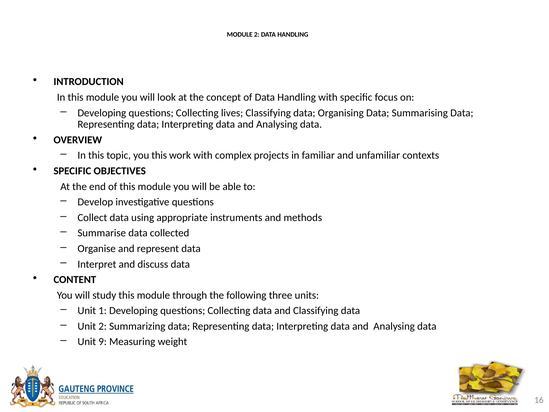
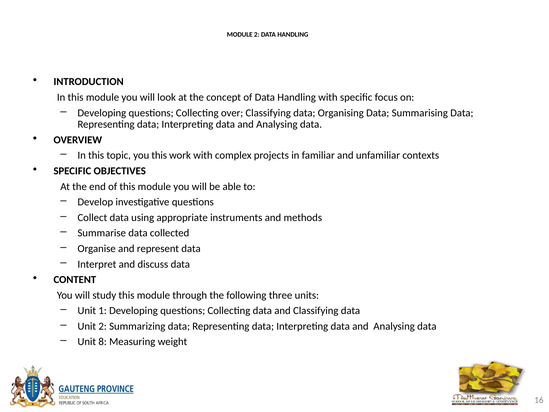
lives: lives -> over (232, 113)
9: 9 -> 8 (103, 342)
